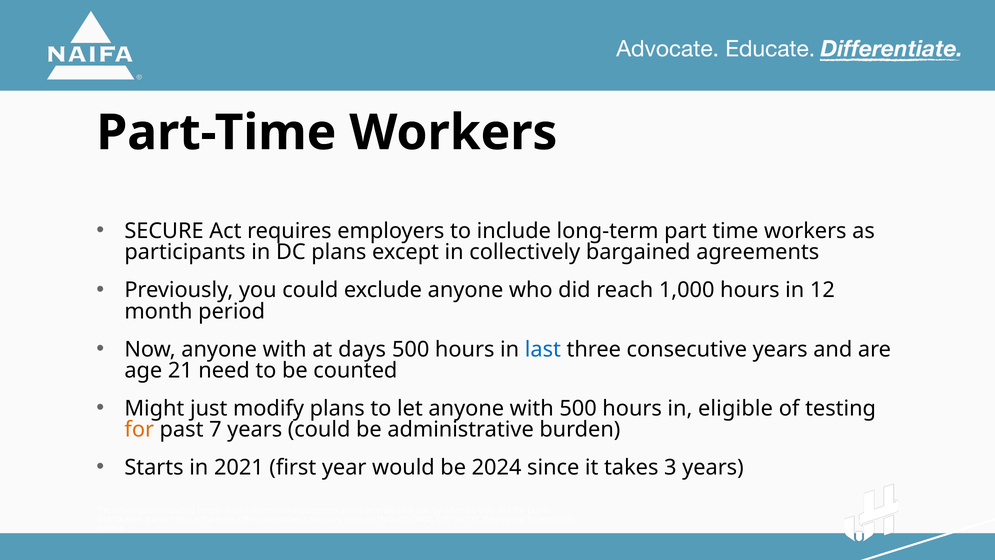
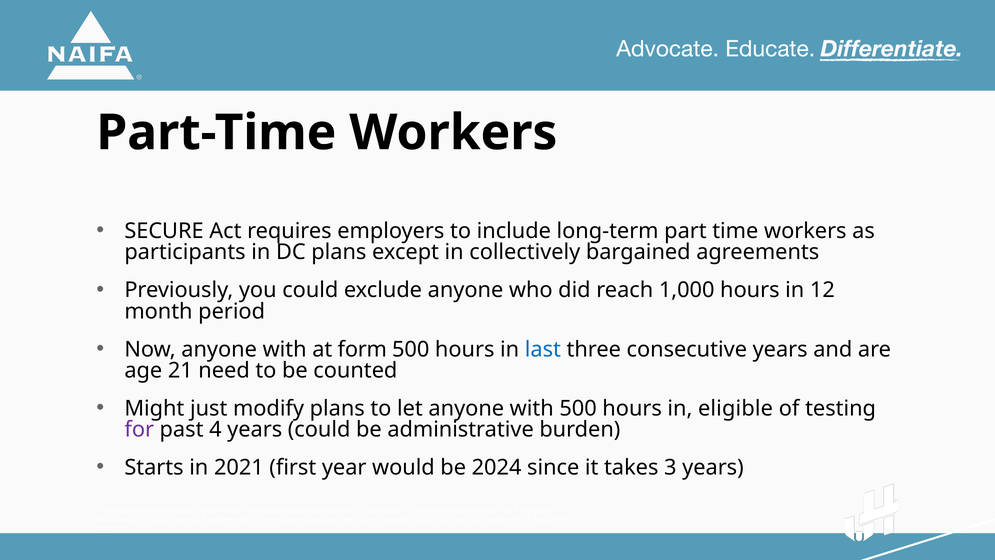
days: days -> form (362, 349)
for colour: orange -> purple (139, 429)
7: 7 -> 4 (215, 429)
